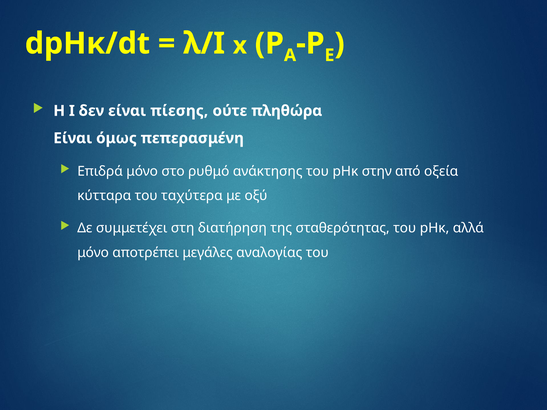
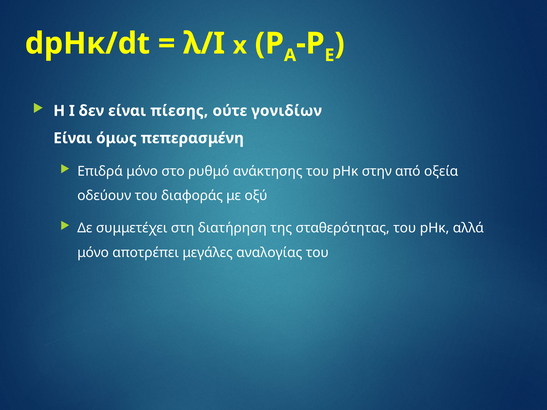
πληθώρα: πληθώρα -> γονιδίων (287, 111)
κύτταρα: κύτταρα -> οδεύουν (104, 196)
ταχύτερα: ταχύτερα -> διαφοράς (192, 196)
